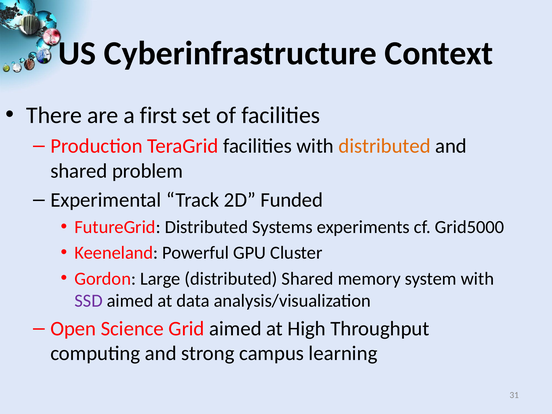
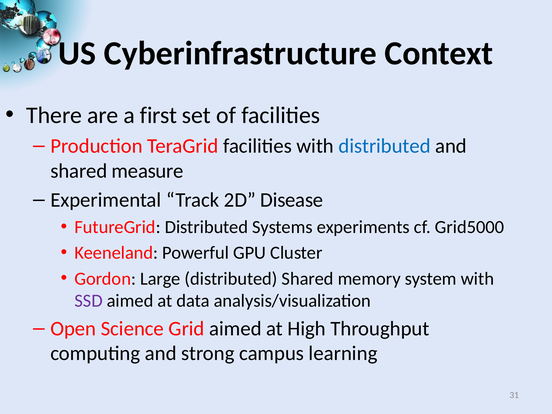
distributed colour: orange -> blue (385, 146)
problem: problem -> measure (148, 171)
Funded: Funded -> Disease (292, 200)
